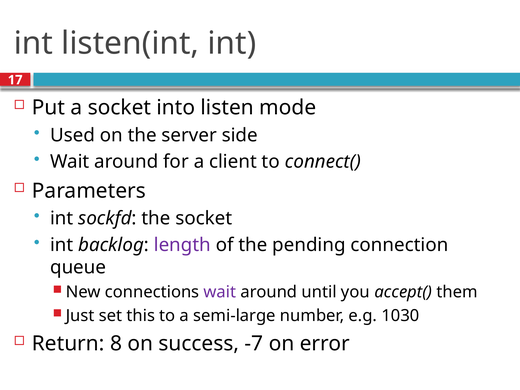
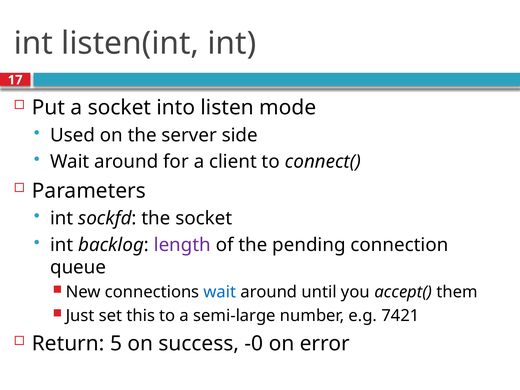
wait colour: purple -> blue (220, 292)
1030: 1030 -> 7421 (400, 316)
8: 8 -> 5 (116, 344)
-7: -7 -> -0 (254, 344)
